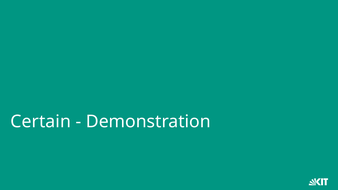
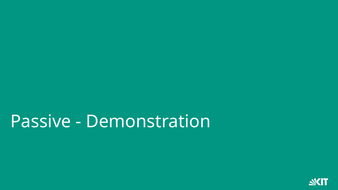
Certain: Certain -> Passive (41, 122)
